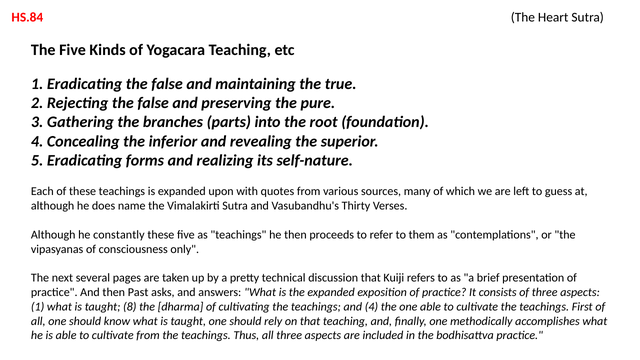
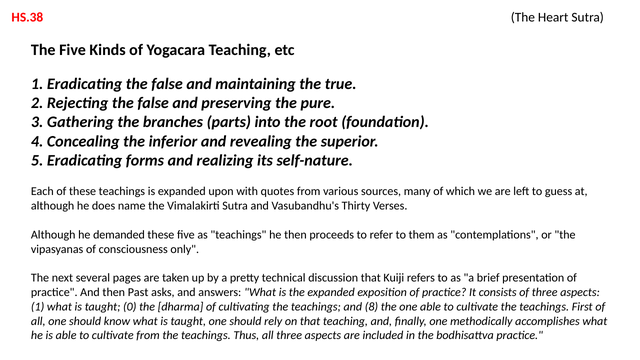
HS.84: HS.84 -> HS.38 (27, 17)
constantly: constantly -> demanded (119, 235)
8: 8 -> 0 (130, 307)
and 4: 4 -> 8 (371, 307)
